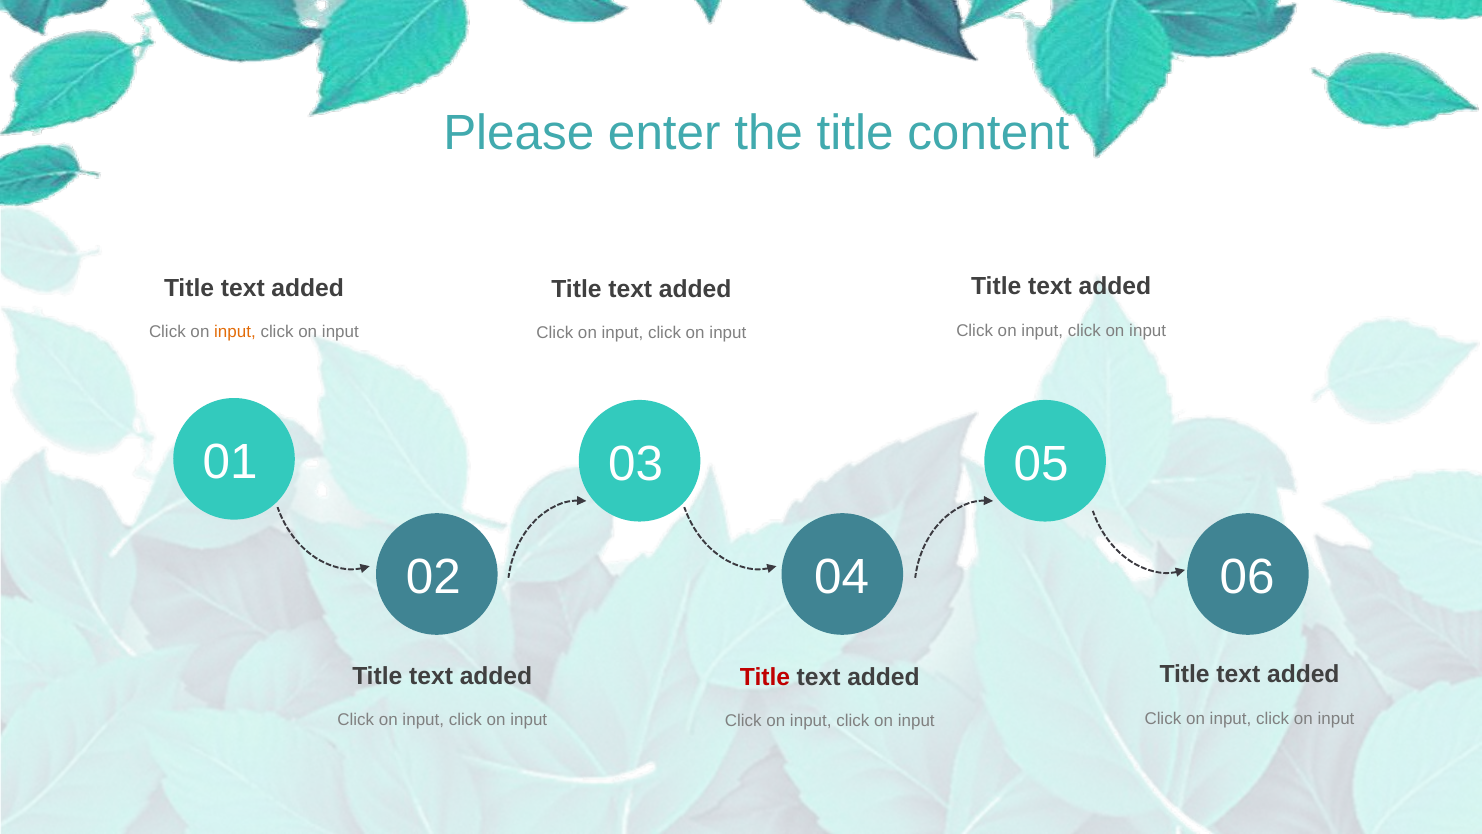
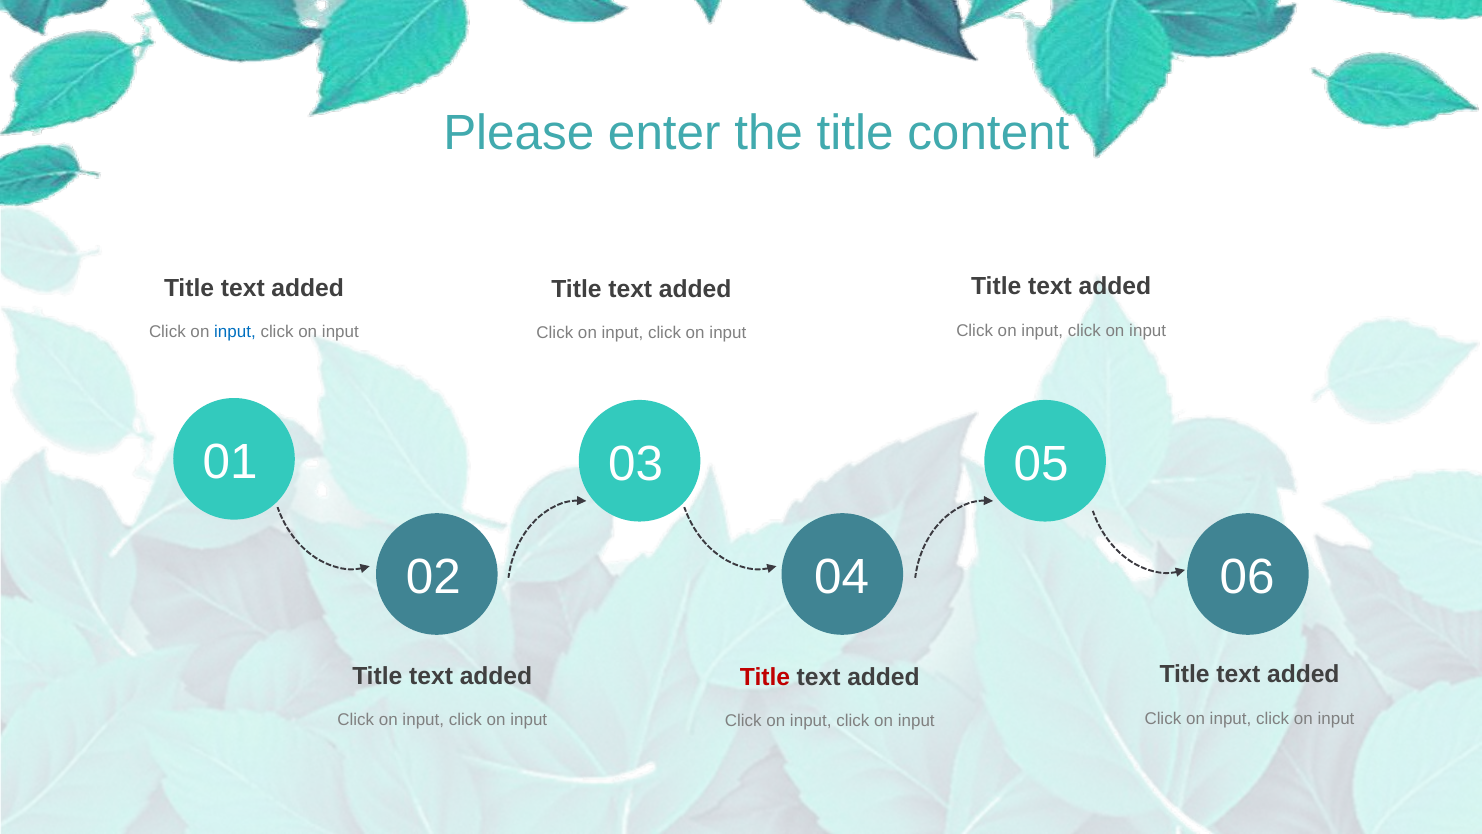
input colour: orange -> blue (235, 332)
